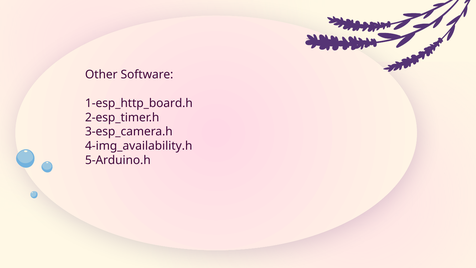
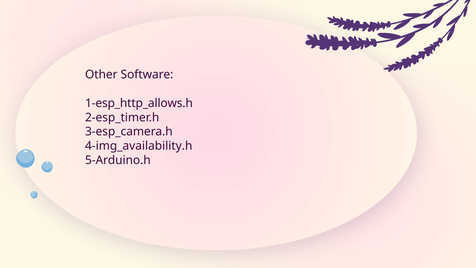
1-esp_http_board.h: 1-esp_http_board.h -> 1-esp_http_allows.h (139, 103)
